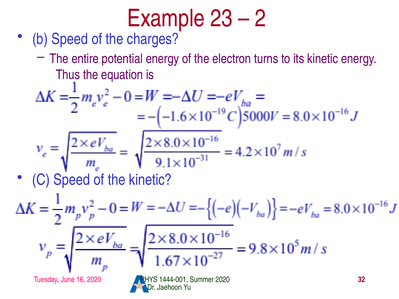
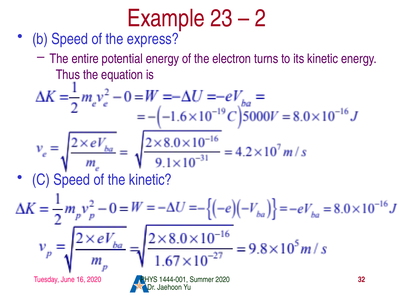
charges: charges -> express (153, 39)
